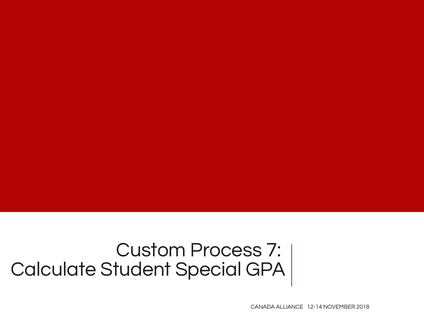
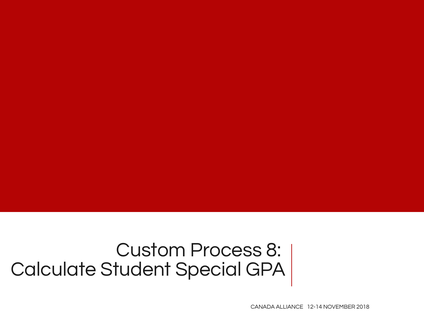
7: 7 -> 8 (274, 250)
